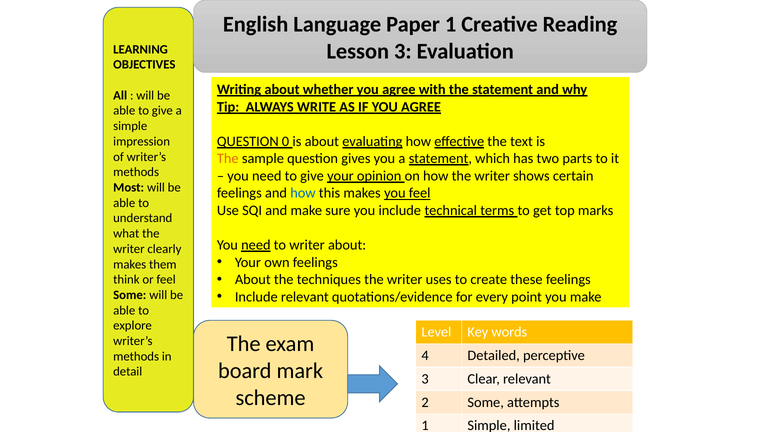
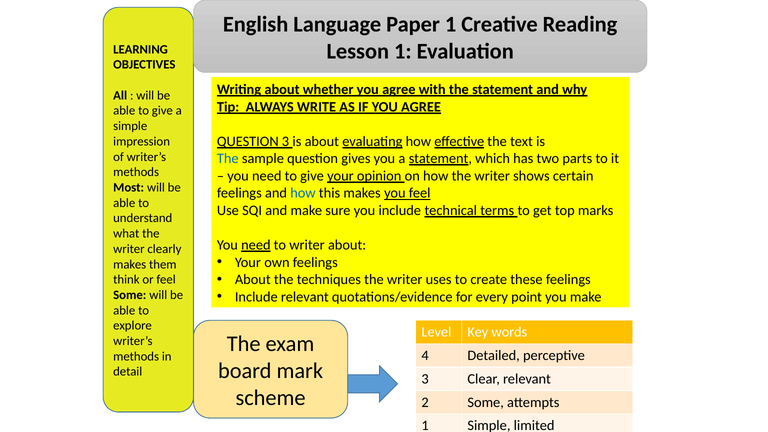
Lesson 3: 3 -> 1 (403, 51)
QUESTION 0: 0 -> 3 (286, 141)
The colour: orange -> blue (228, 159)
